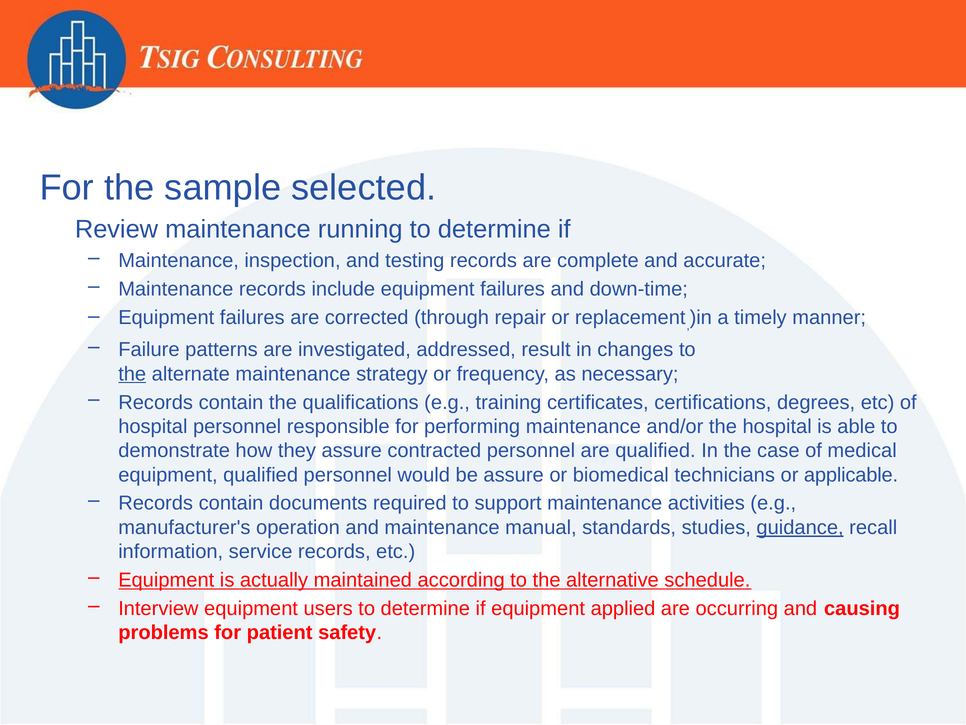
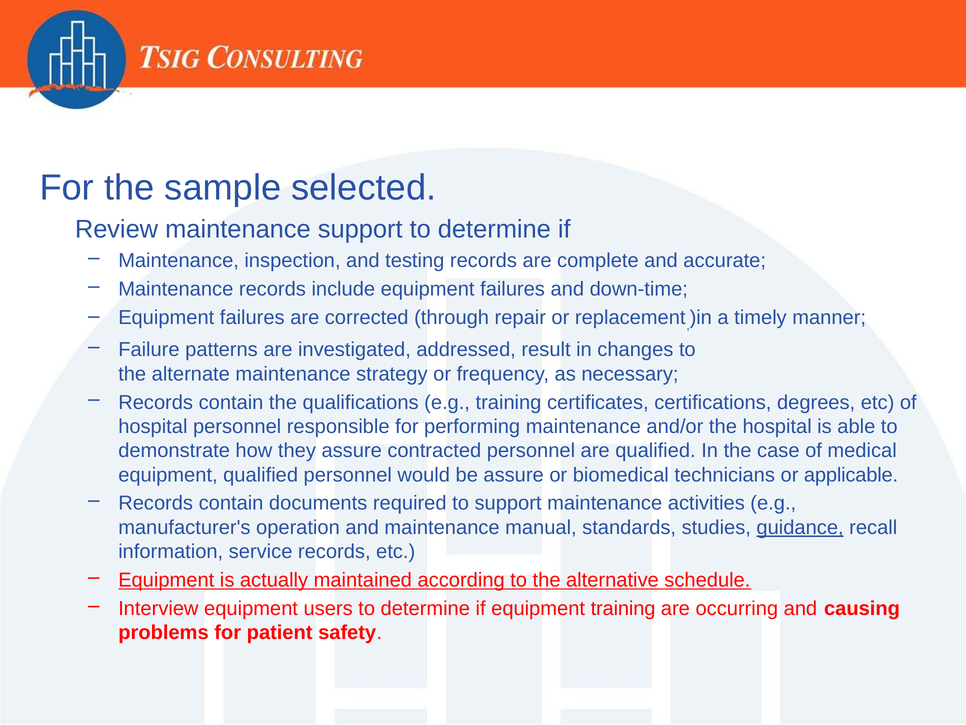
maintenance running: running -> support (360, 229)
the underline: present -> none (132, 374)
equipment applied: applied -> training (623, 608)
